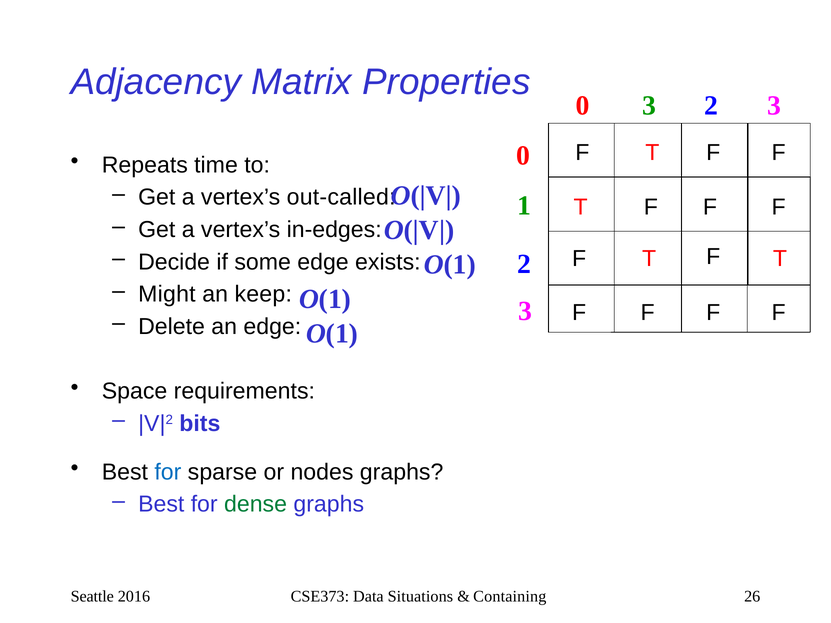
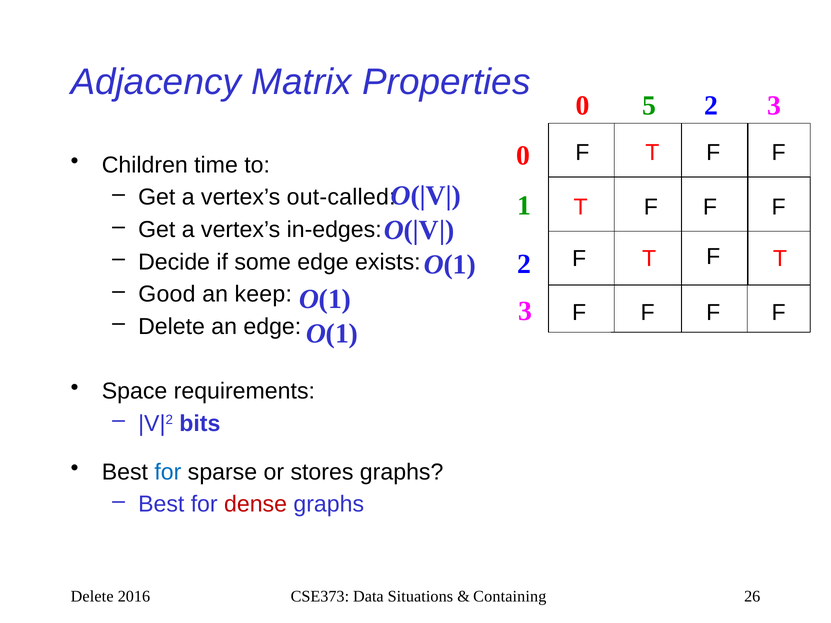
0 3: 3 -> 5 (649, 106)
Repeats: Repeats -> Children (145, 165)
Might: Might -> Good (167, 294)
nodes: nodes -> stores (322, 472)
dense colour: green -> red (256, 504)
Seattle: Seattle -> Delete (92, 597)
